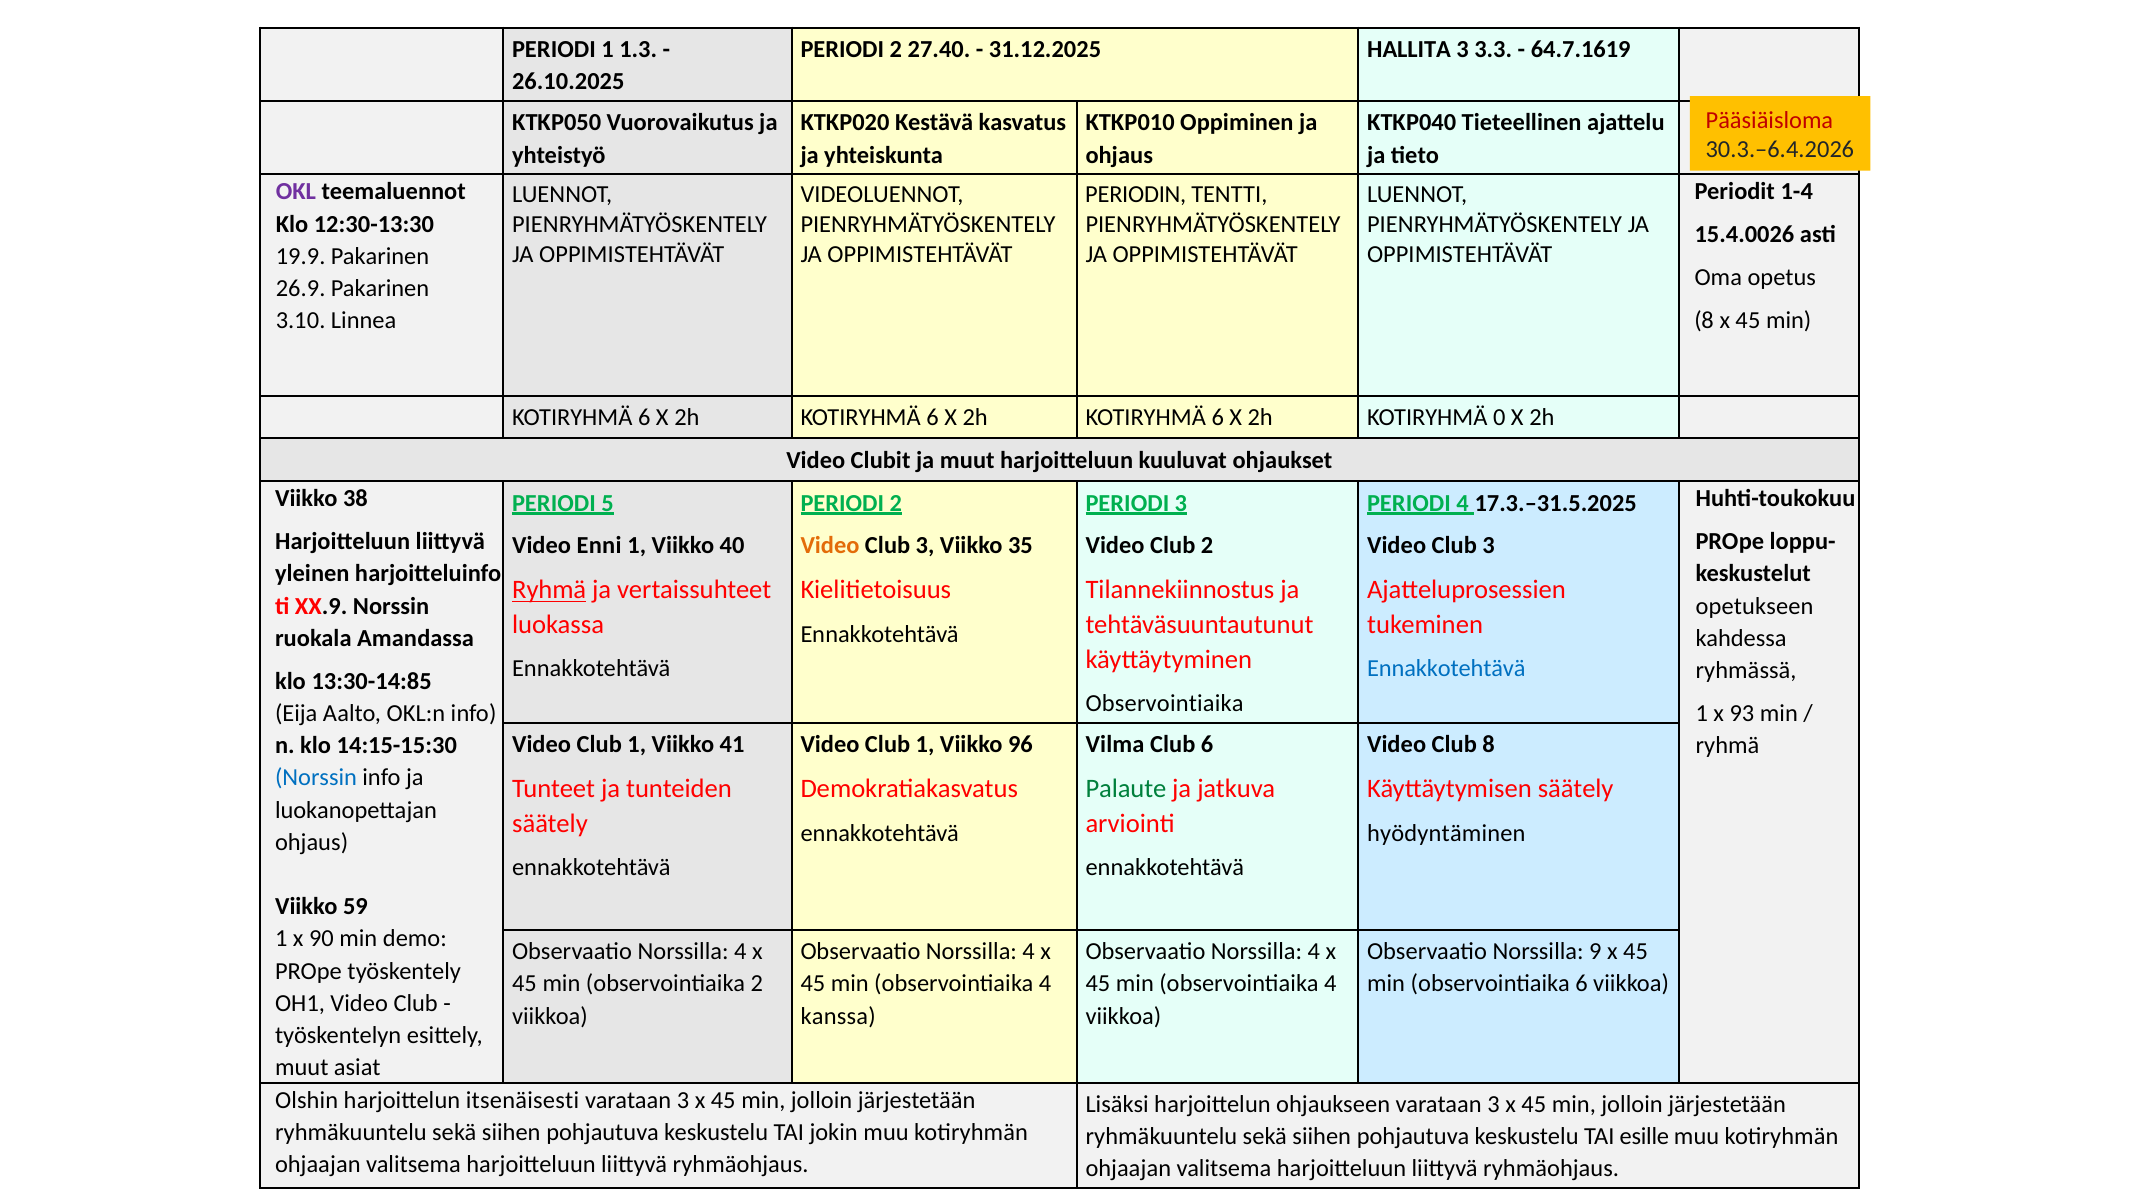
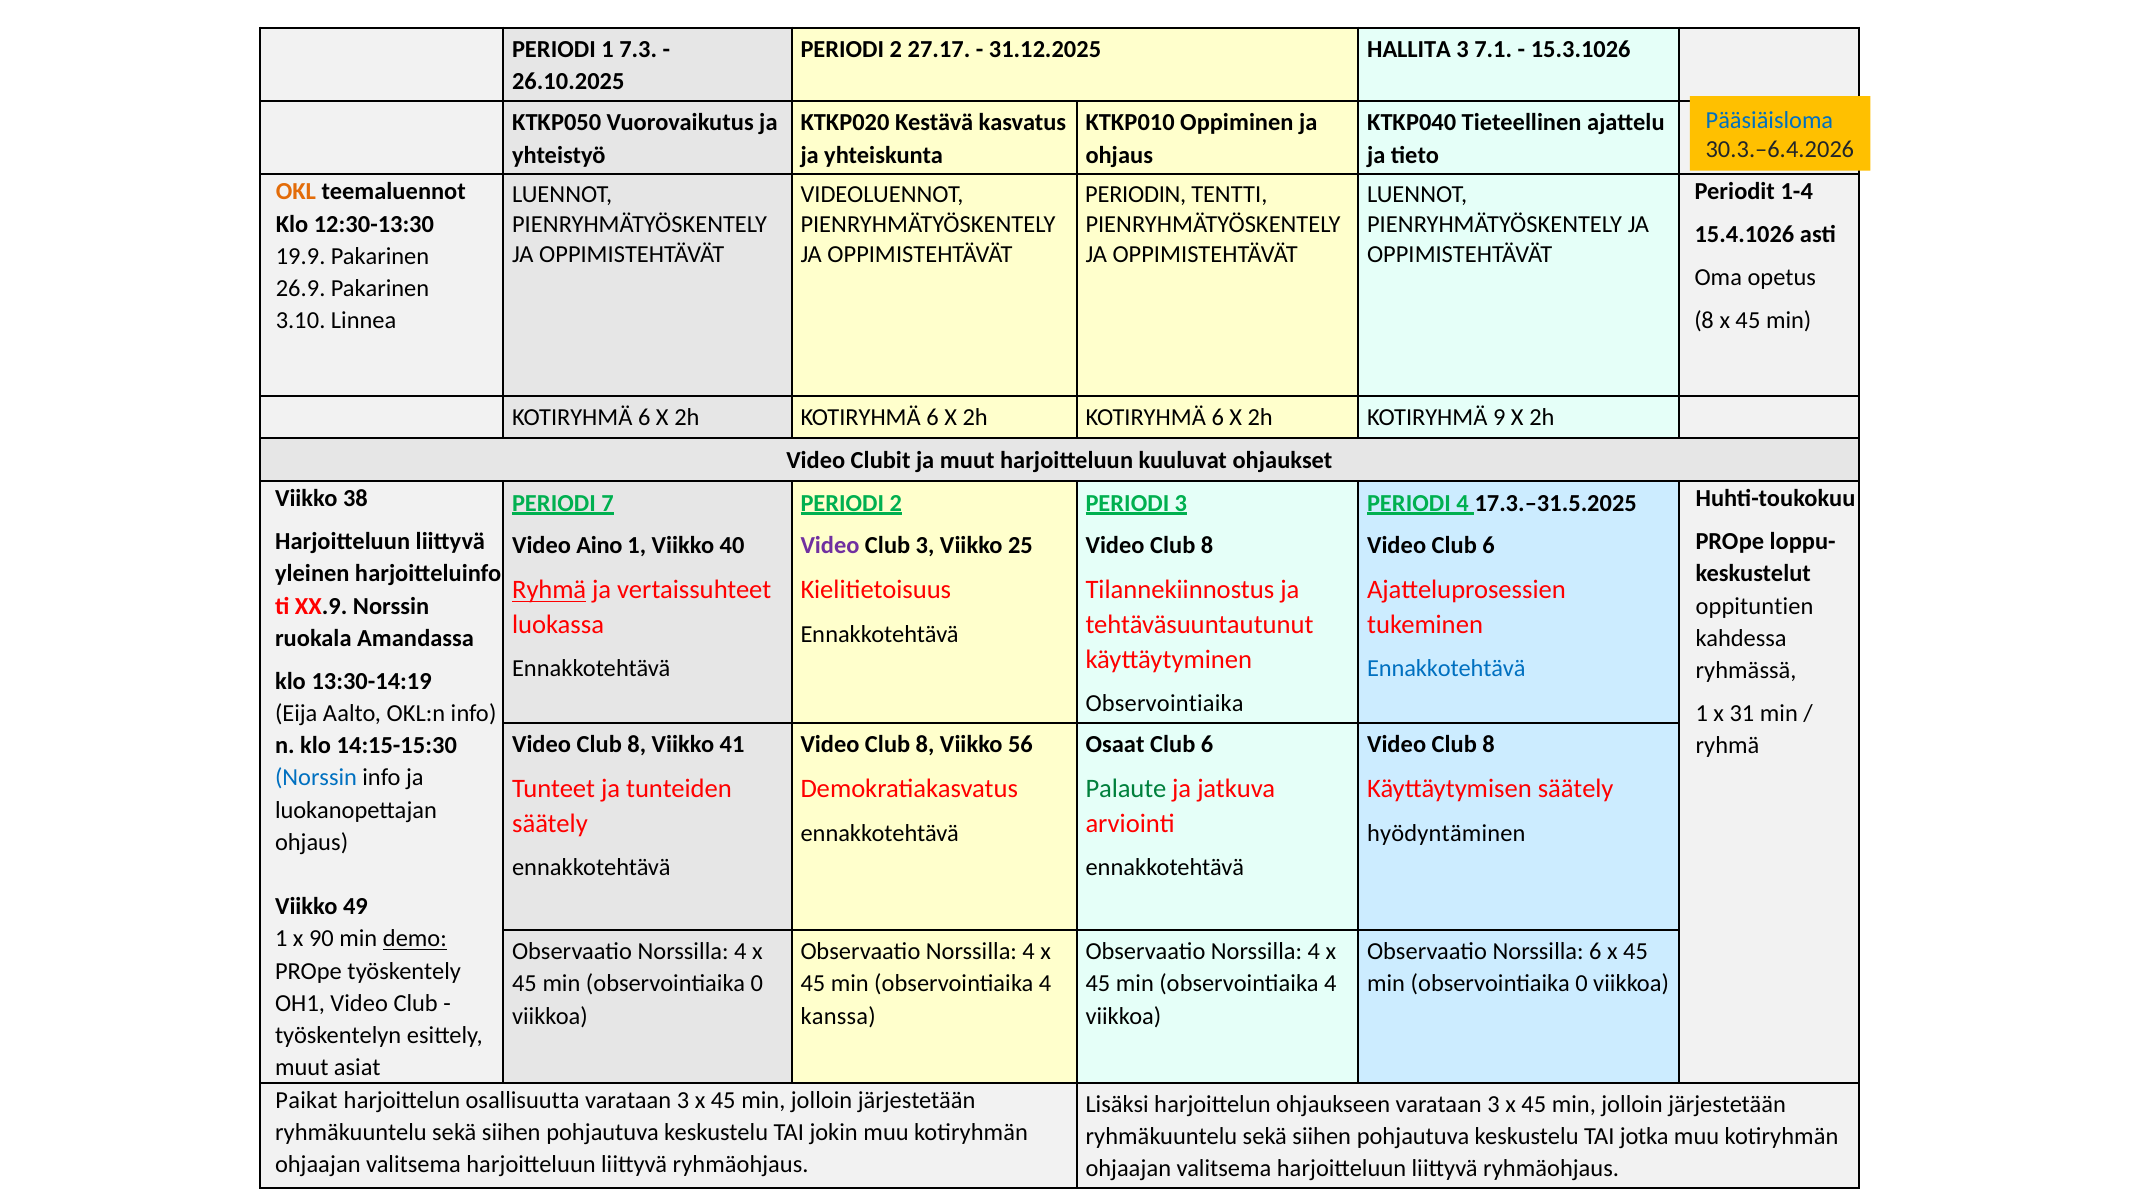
1.3: 1.3 -> 7.3 (638, 50)
27.40: 27.40 -> 27.17 (939, 50)
3.3: 3.3 -> 7.1 (1493, 50)
64.7.1619: 64.7.1619 -> 15.3.1026 (1581, 50)
Pääsiäisloma colour: red -> blue (1769, 120)
OKL colour: purple -> orange (296, 192)
15.4.0026: 15.4.0026 -> 15.4.1026 (1744, 235)
0: 0 -> 9 (1499, 418)
5: 5 -> 7 (607, 503)
Enni: Enni -> Aino (599, 546)
Video colour: orange -> purple (830, 546)
35: 35 -> 25 (1020, 546)
2: 2 -> 8 (1207, 546)
3: 3 -> 6 (1489, 546)
opetukseen: opetukseen -> oppituntien (1755, 606)
13:30-14:85: 13:30-14:85 -> 13:30-14:19 (372, 681)
93: 93 -> 31 (1742, 713)
1: 1 -> 8 (637, 745)
1: 1 -> 8 (925, 745)
96: 96 -> 56 (1020, 745)
Vilma: Vilma -> Osaat (1115, 745)
59: 59 -> 49 (355, 907)
demo underline: none -> present (415, 939)
Norssilla 9: 9 -> 6 (1595, 952)
2: 2 -> 0 (757, 984)
6: 6 -> 0 (1582, 984)
Olshin: Olshin -> Paikat (307, 1100)
itsenäisesti: itsenäisesti -> osallisuutta (523, 1100)
esille: esille -> jotka (1644, 1137)
